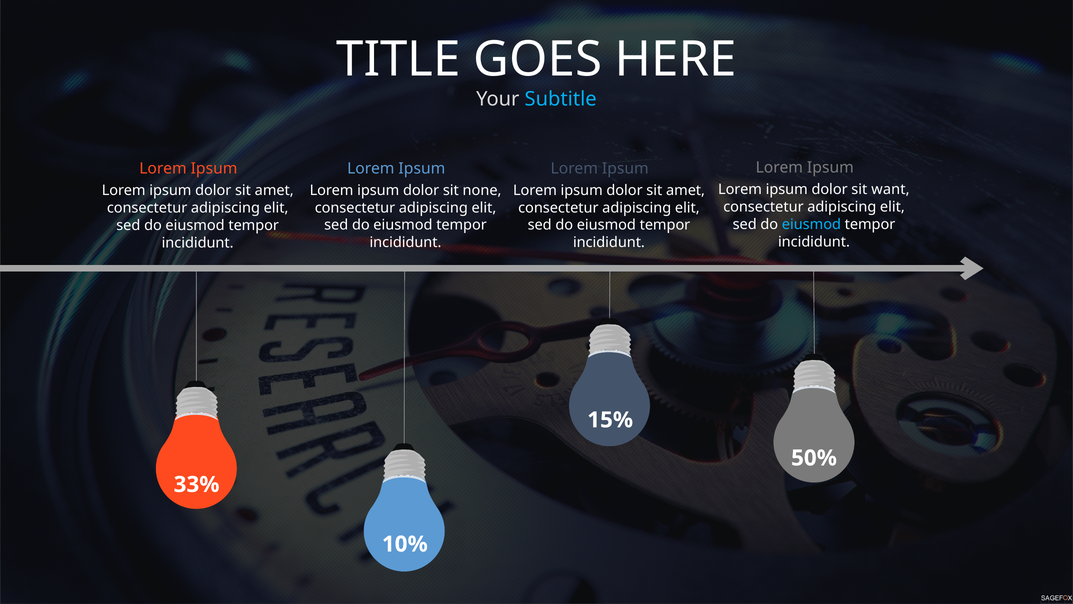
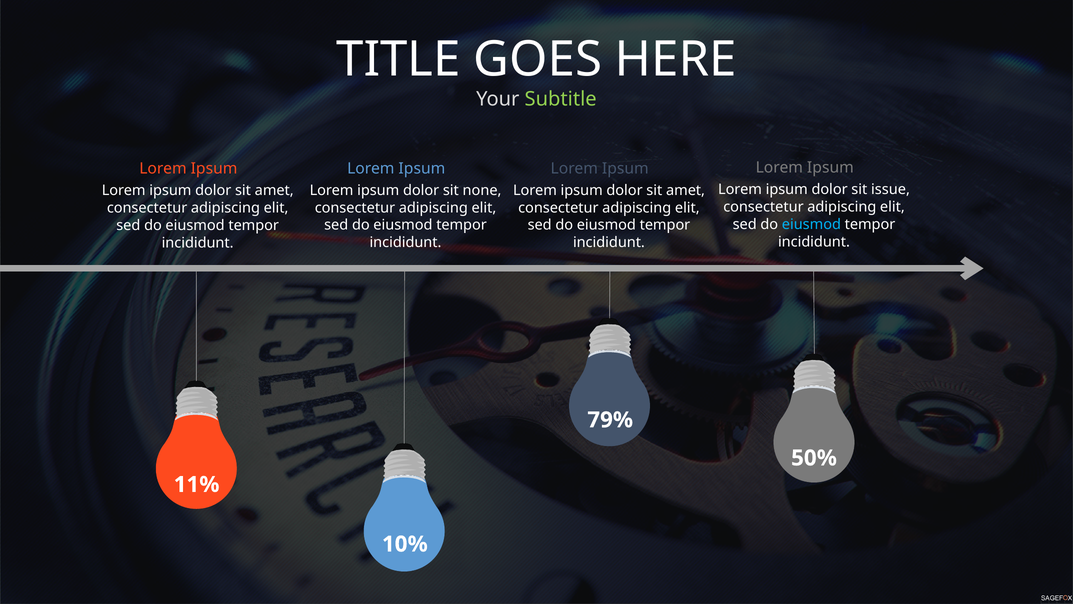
Subtitle colour: light blue -> light green (561, 99)
want: want -> issue (891, 189)
15%: 15% -> 79% (610, 420)
33%: 33% -> 11% (197, 484)
